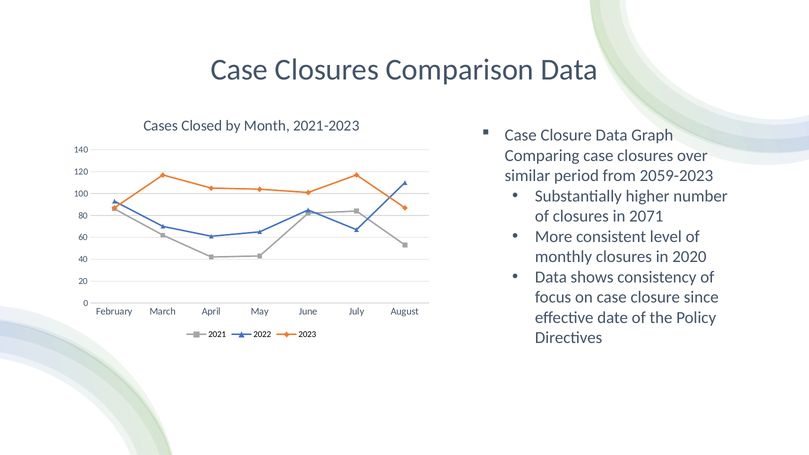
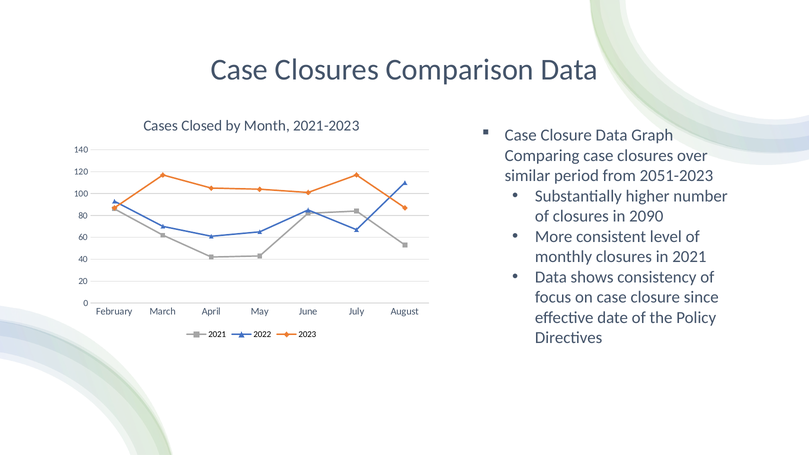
2059-2023: 2059-2023 -> 2051-2023 (676, 176)
2071: 2071 -> 2090 (646, 216)
in 2020: 2020 -> 2021 (689, 257)
